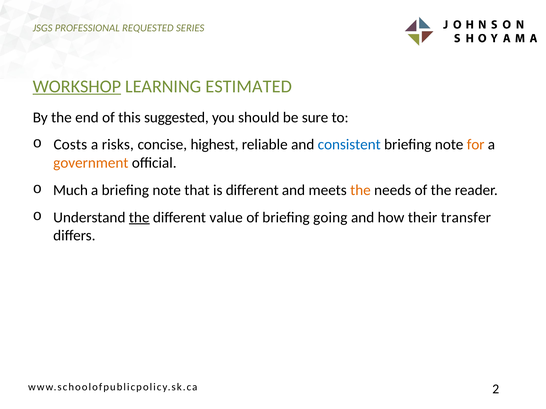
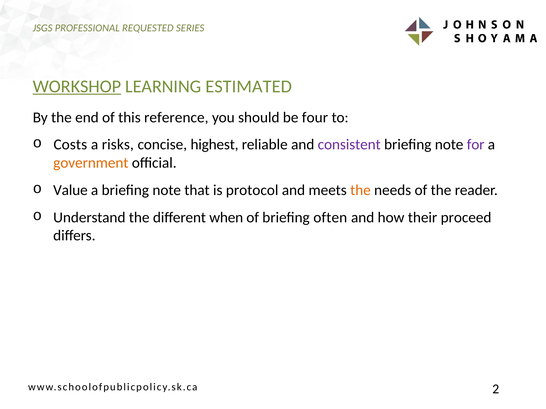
suggested: suggested -> reference (176, 118)
sure: sure -> four (315, 118)
consistent colour: blue -> purple (349, 145)
for colour: orange -> purple (476, 145)
Much: Much -> Value (70, 190)
is different: different -> protocol (252, 190)
the underline: present -> none (139, 218)
value: value -> when (226, 218)
going: going -> often (330, 218)
transfer: transfer -> proceed (466, 218)
